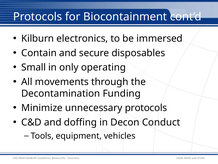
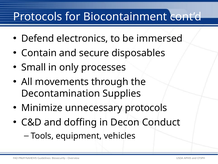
Kilburn: Kilburn -> Defend (38, 38)
operating: operating -> processes (104, 67)
Funding: Funding -> Supplies (122, 93)
